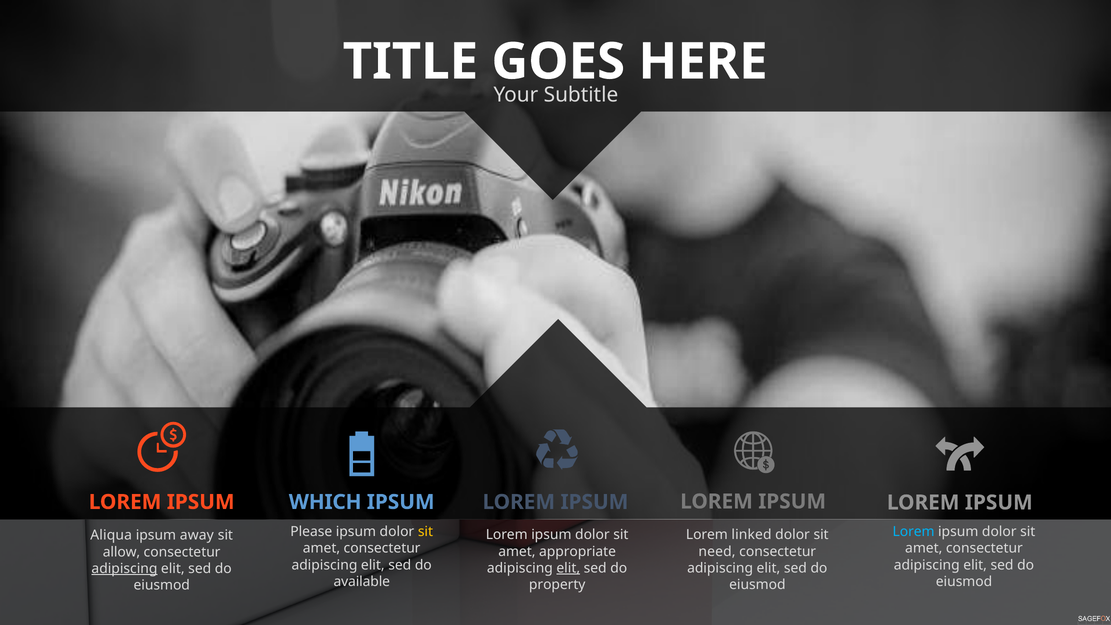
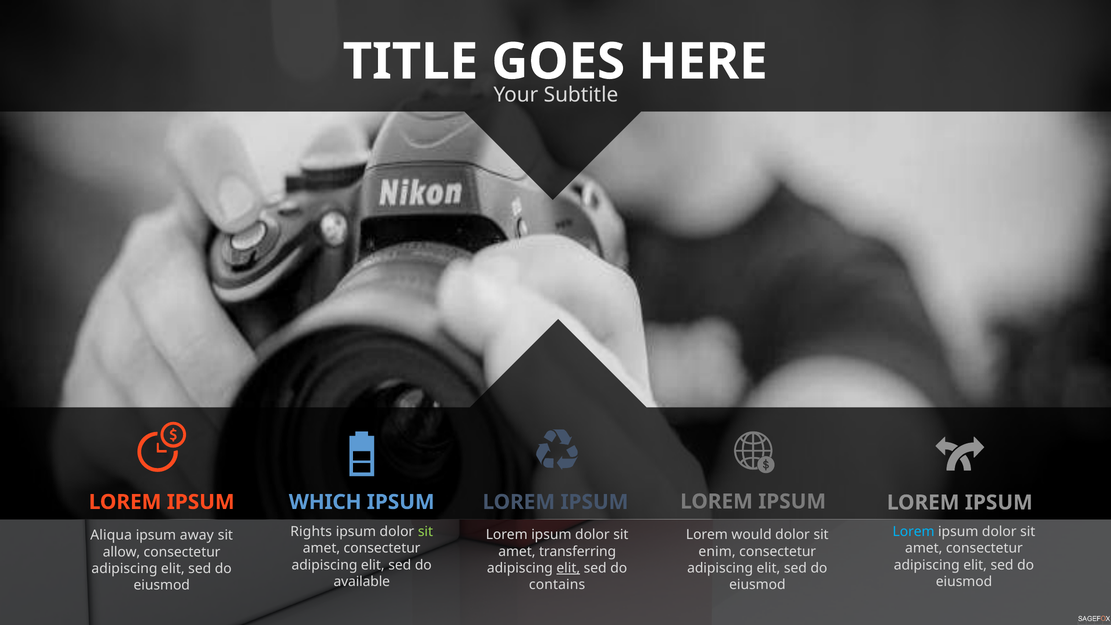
Please: Please -> Rights (311, 532)
sit colour: yellow -> light green (425, 532)
linked: linked -> would (752, 535)
appropriate: appropriate -> transferring (578, 551)
need: need -> enim (717, 551)
adipiscing underline: present -> none (124, 569)
property: property -> contains (557, 585)
